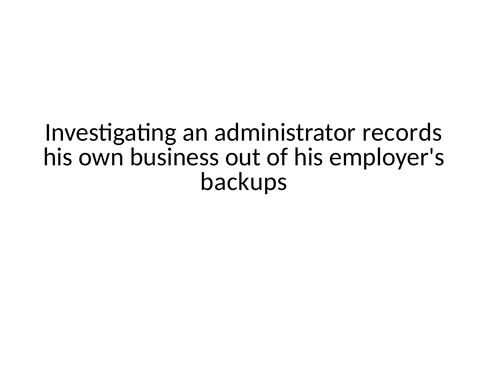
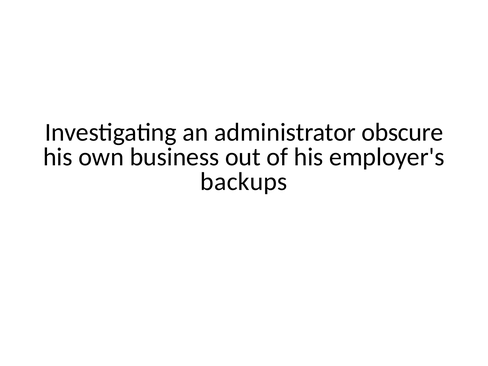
records: records -> obscure (402, 132)
